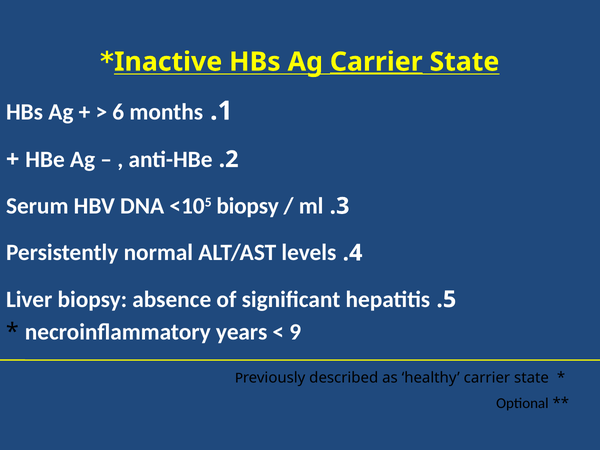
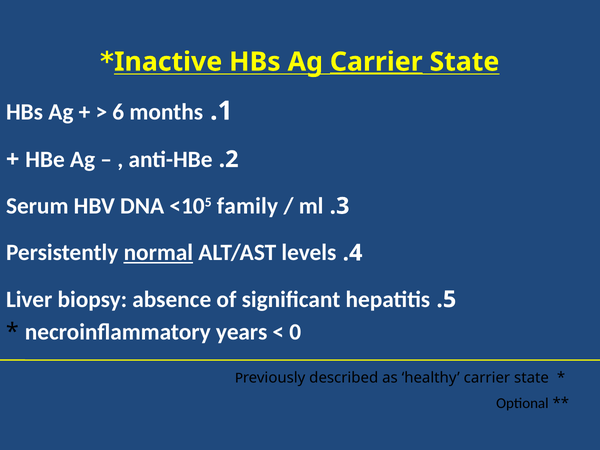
<105 biopsy: biopsy -> family (247, 206)
normal underline: none -> present (158, 253)
9: 9 -> 0 (295, 332)
